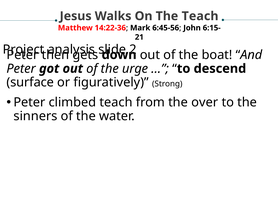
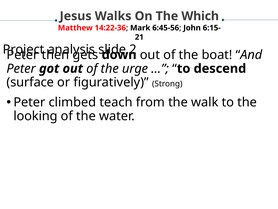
The Teach: Teach -> Which (200, 16)
over: over -> walk (205, 102)
sinners: sinners -> looking (36, 116)
